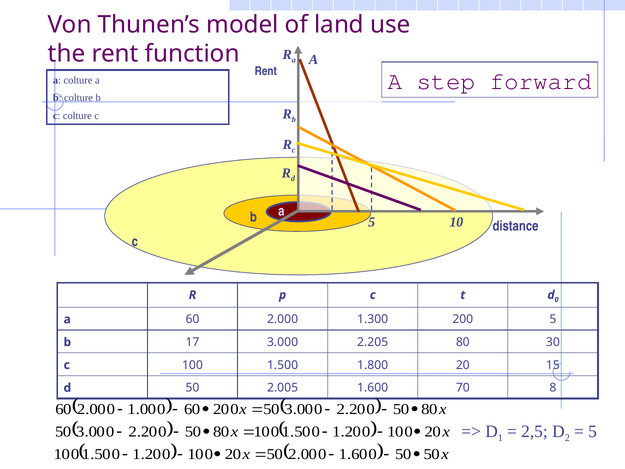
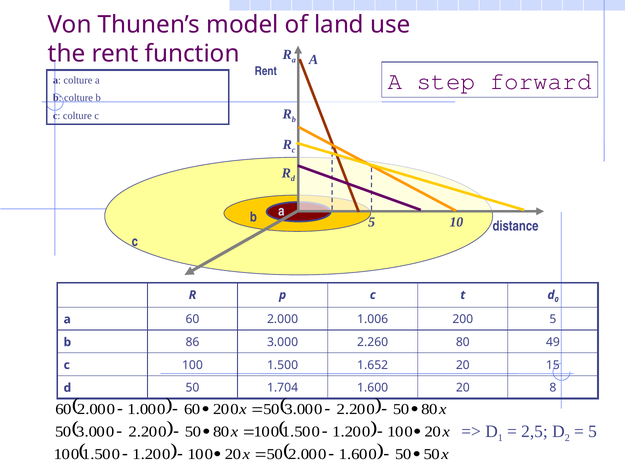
1.300: 1.300 -> 1.006 (373, 319)
17: 17 -> 86 (192, 342)
2.205: 2.205 -> 2.260 (373, 342)
30: 30 -> 49 (553, 342)
1.800: 1.800 -> 1.652 (373, 365)
2.005: 2.005 -> 1.704 (283, 388)
1.600 70: 70 -> 20 (463, 388)
